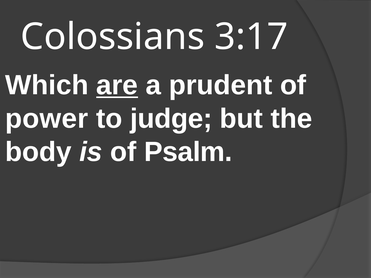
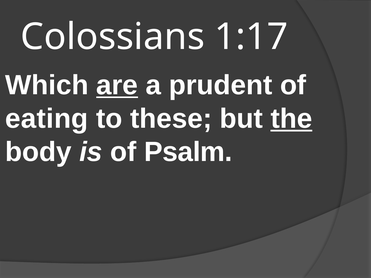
3:17: 3:17 -> 1:17 (251, 37)
power: power -> eating (47, 119)
judge: judge -> these (171, 119)
the underline: none -> present (291, 119)
